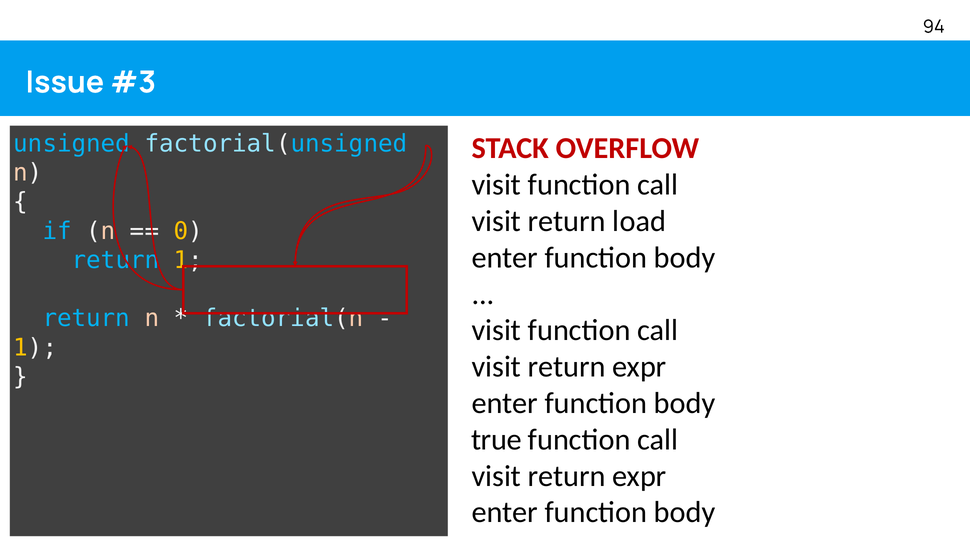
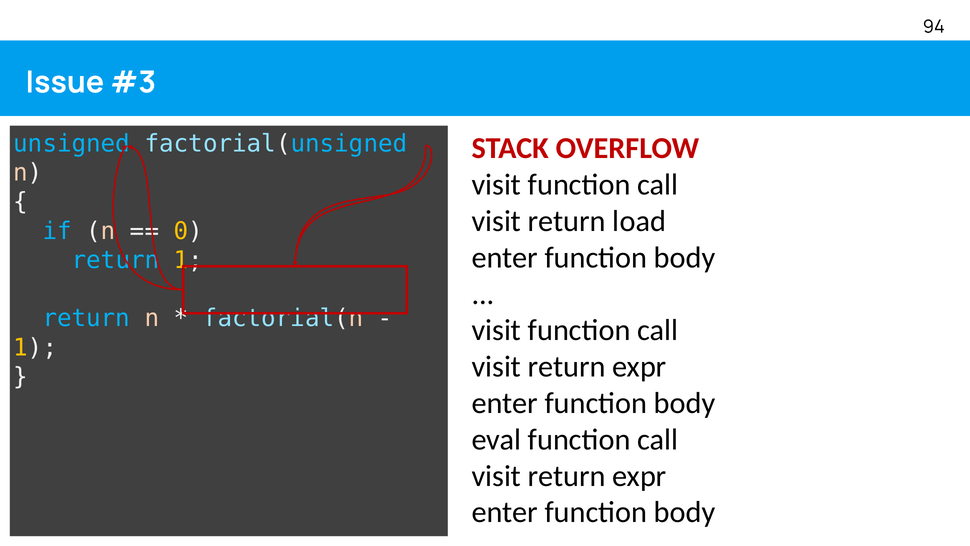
true: true -> eval (496, 439)
